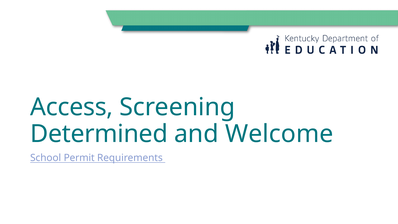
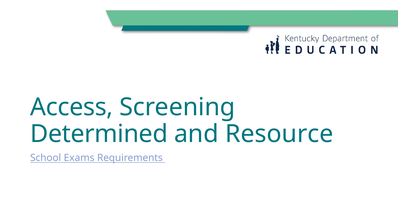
Welcome: Welcome -> Resource (279, 134)
Permit: Permit -> Exams (79, 158)
